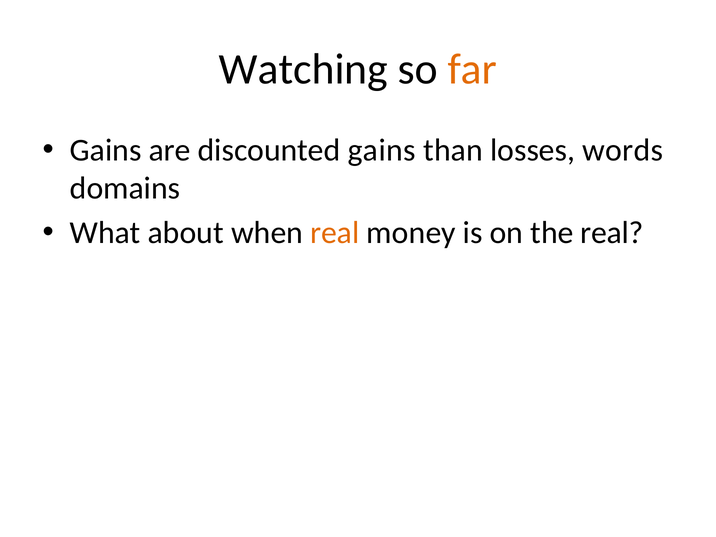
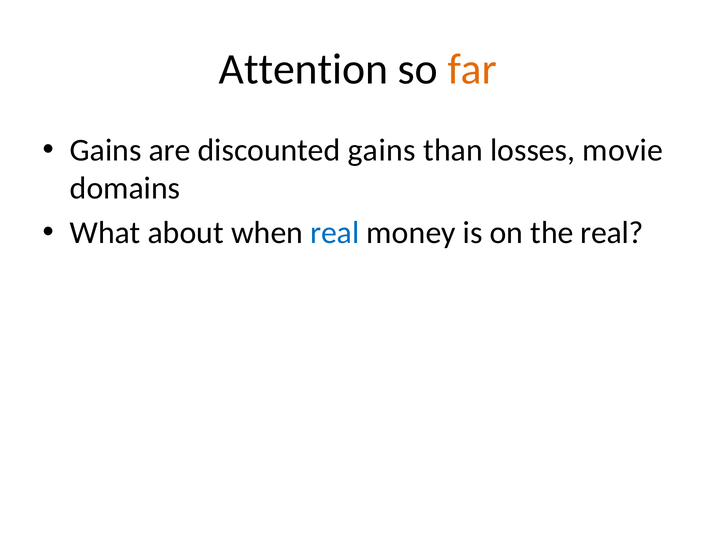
Watching: Watching -> Attention (303, 69)
words: words -> movie (623, 150)
real colour: orange -> blue (335, 233)
